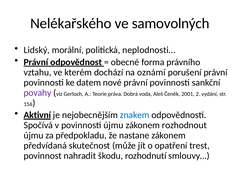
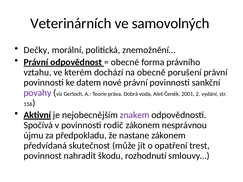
Nelékařského: Nelékařského -> Veterinárních (71, 24)
Lidský: Lidský -> Dečky (37, 50)
neplodnosti…: neplodnosti… -> znemožnění… (149, 50)
oznámí: oznámí -> obecně (151, 72)
znakem colour: blue -> purple (135, 115)
povinnosti újmu: újmu -> rodič (113, 125)
rozhodnout: rozhodnout -> nesprávnou (184, 125)
